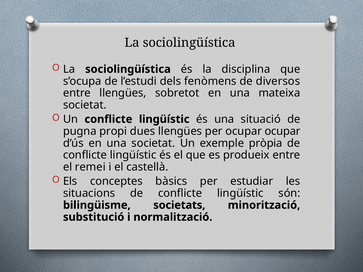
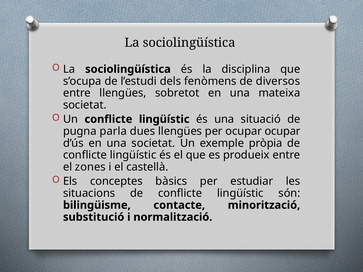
propi: propi -> parla (113, 131)
remei: remei -> zones (90, 167)
societats: societats -> contacte (179, 205)
